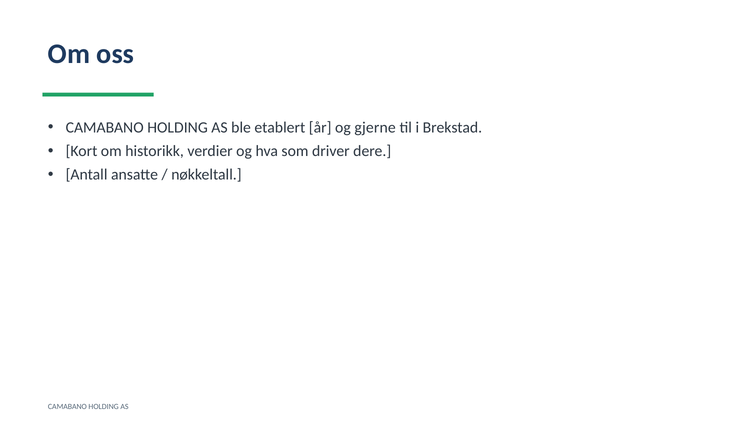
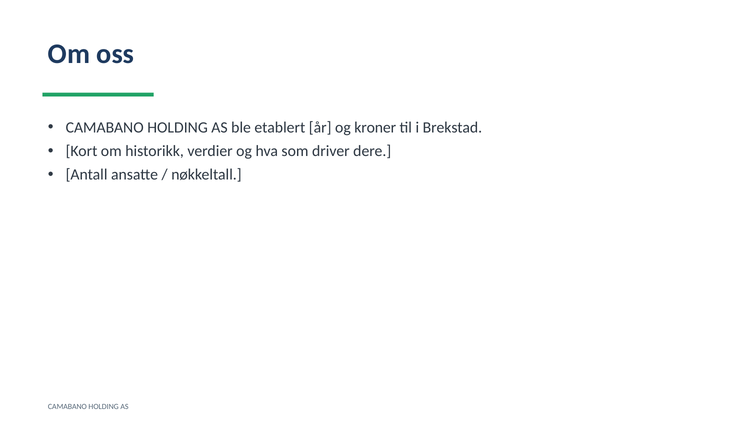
gjerne: gjerne -> kroner (375, 128)
